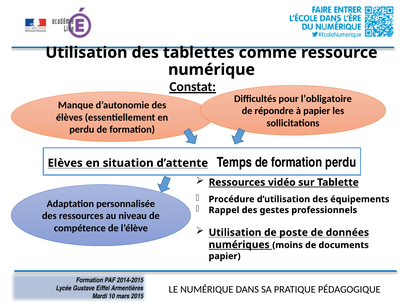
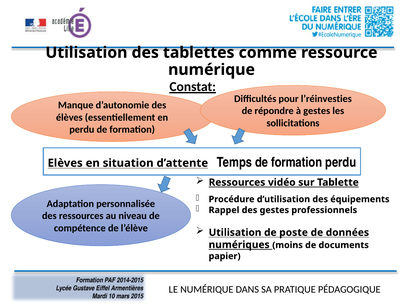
l’obligatoire: l’obligatoire -> l’réinvesties (326, 99)
à papier: papier -> gestes (317, 111)
